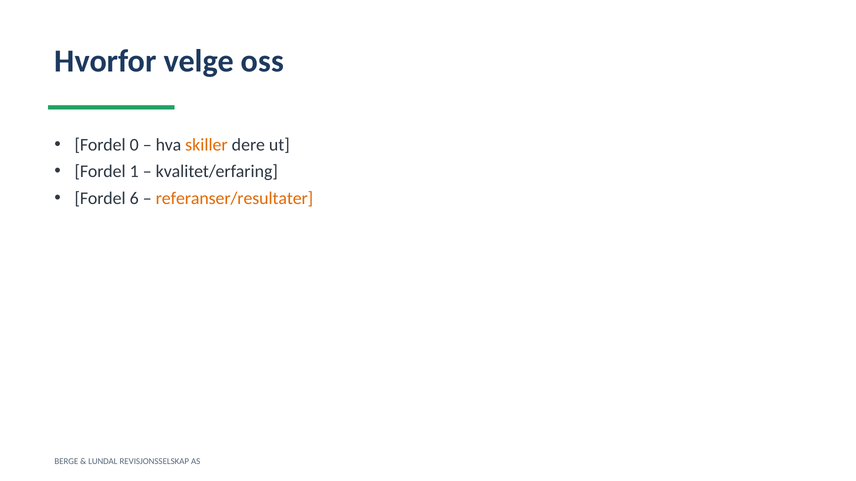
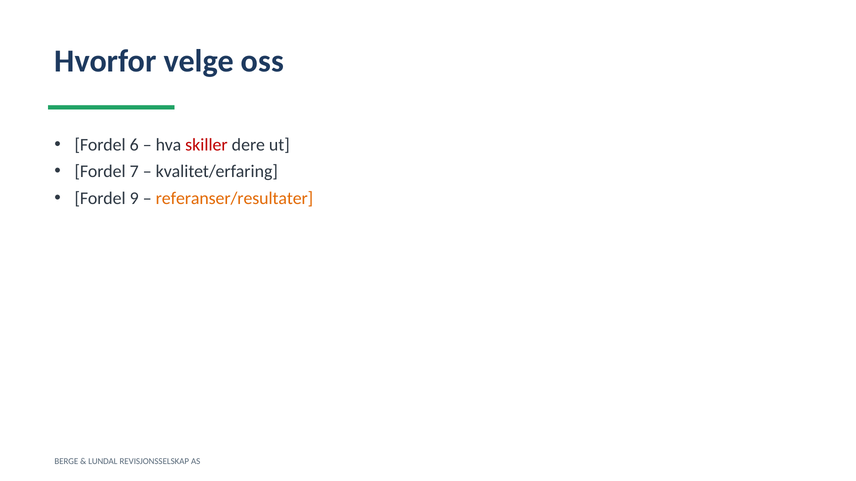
0: 0 -> 6 (134, 145)
skiller colour: orange -> red (206, 145)
1: 1 -> 7 (134, 172)
6: 6 -> 9 (134, 199)
